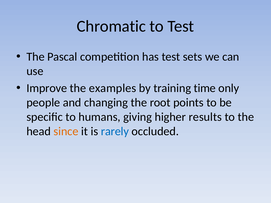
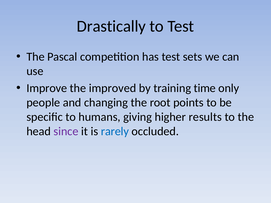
Chromatic: Chromatic -> Drastically (111, 26)
examples: examples -> improved (113, 88)
since colour: orange -> purple (66, 132)
